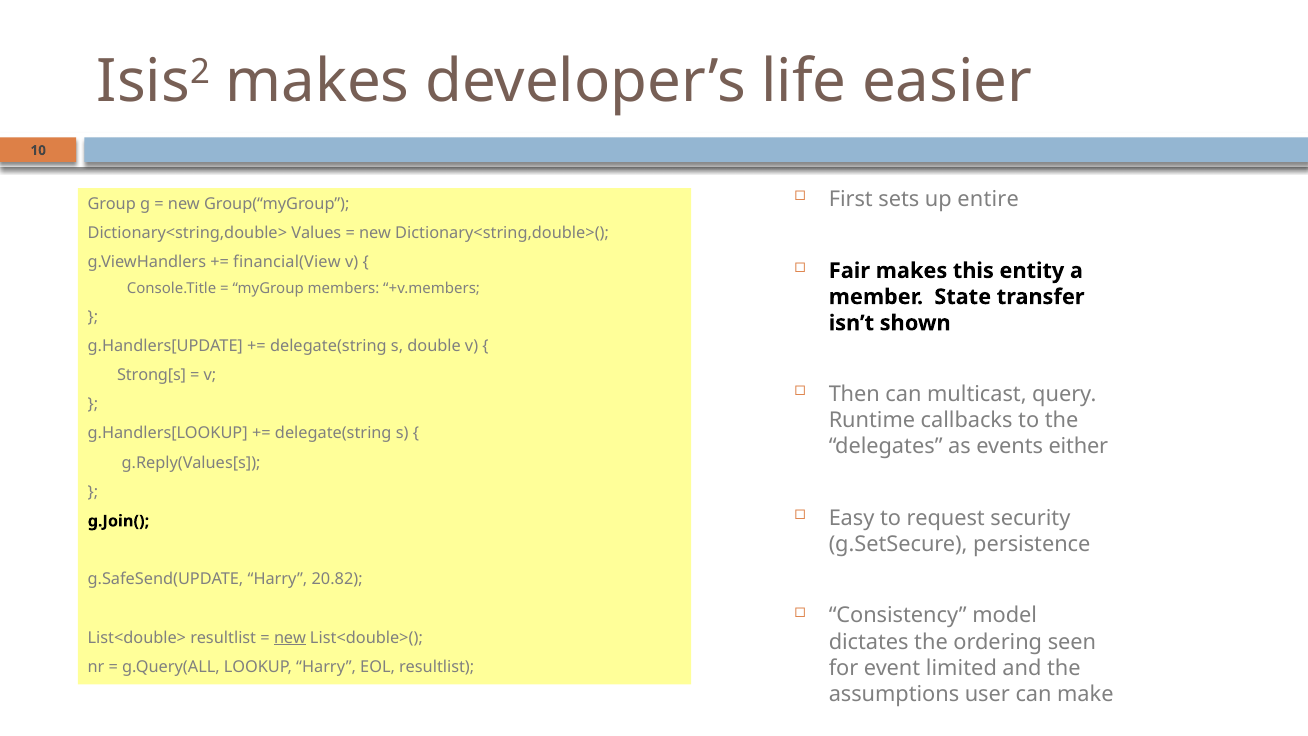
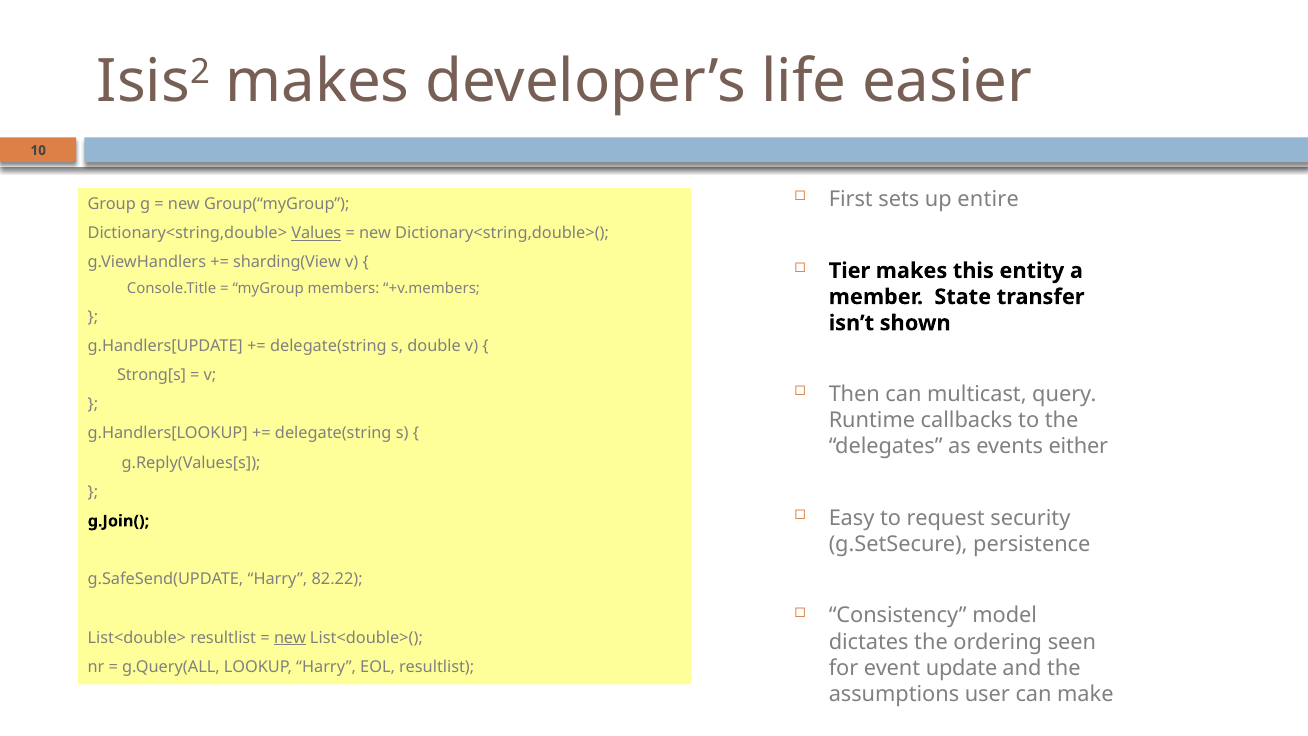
Values underline: none -> present (316, 233)
financial(View: financial(View -> sharding(View (287, 262)
Fair: Fair -> Tier (849, 271)
20.82: 20.82 -> 82.22 (337, 579)
limited: limited -> update (962, 668)
